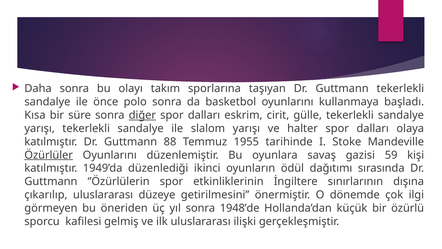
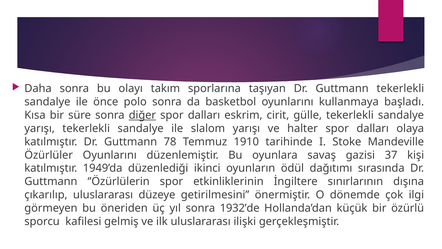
88: 88 -> 78 (170, 142)
1955: 1955 -> 1910 (246, 142)
Özürlüler underline: present -> none (49, 155)
59: 59 -> 37 (391, 155)
1948’de: 1948’de -> 1932’de (240, 208)
